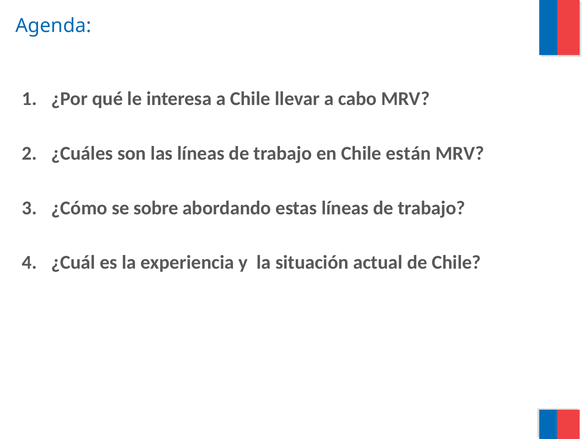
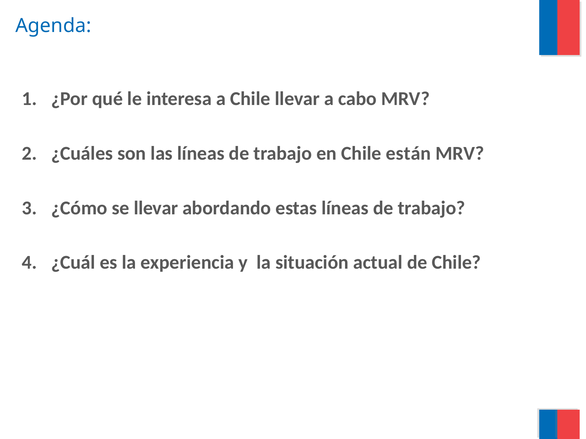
se sobre: sobre -> llevar (156, 208)
